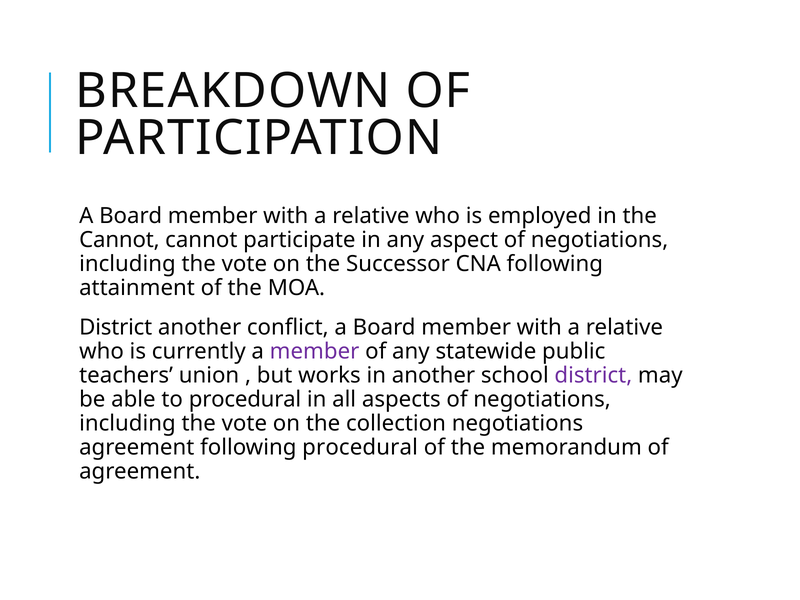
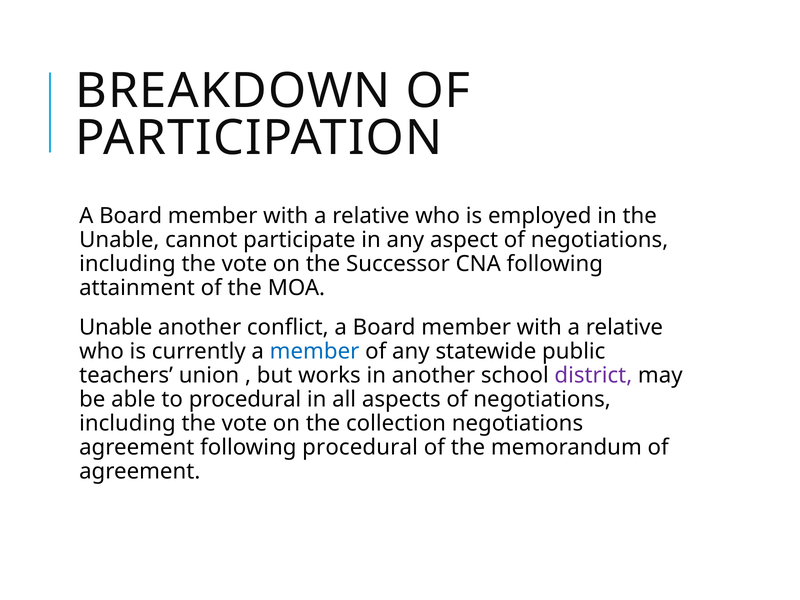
Cannot: Cannot -> Unable (119, 240)
District: District -> Unable (116, 327)
member colour: purple -> blue (315, 351)
